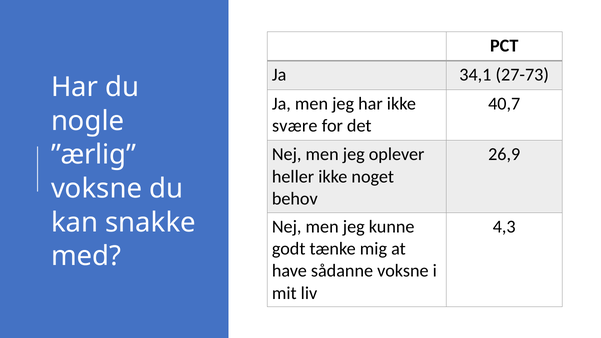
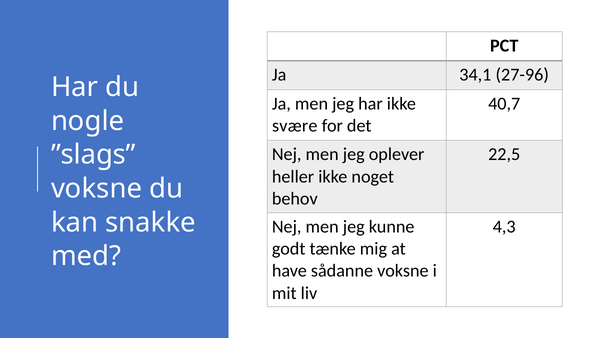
27-73: 27-73 -> 27-96 (522, 75)
26,9: 26,9 -> 22,5 (504, 154)
”ærlig: ”ærlig -> ”slags (93, 155)
